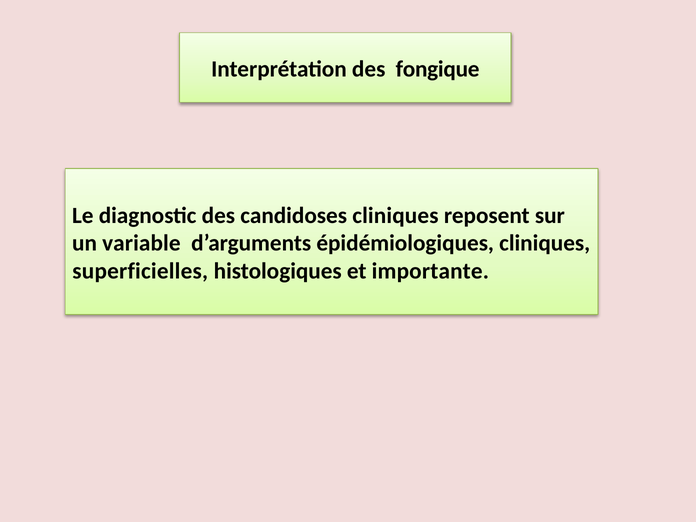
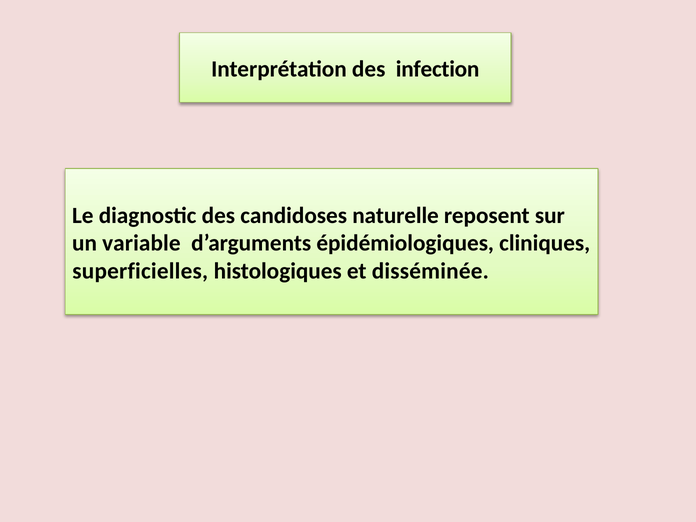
fongique: fongique -> infection (438, 69)
candidoses cliniques: cliniques -> naturelle (396, 215)
importante: importante -> disséminée (430, 271)
